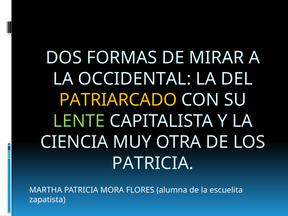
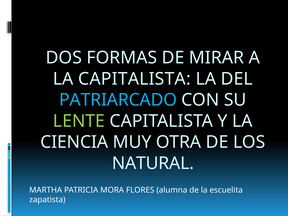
LA OCCIDENTAL: OCCIDENTAL -> CAPITALISTA (134, 79)
PATRIARCADO colour: yellow -> light blue (118, 100)
PATRICIA: PATRICIA -> NATURAL (153, 163)
